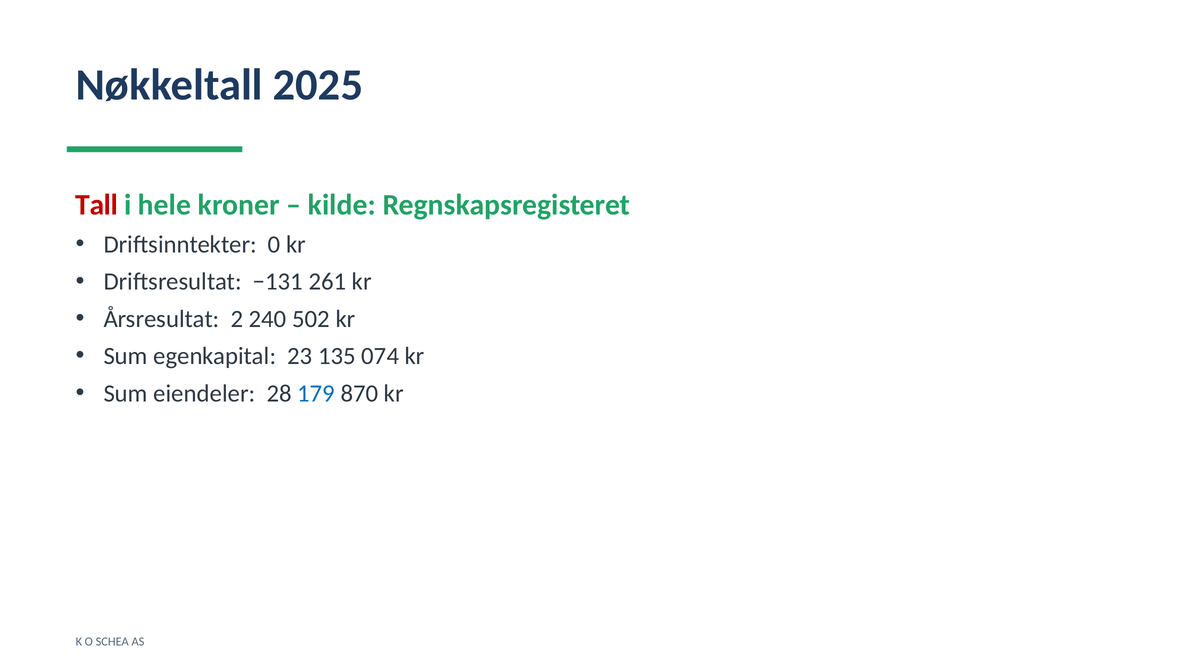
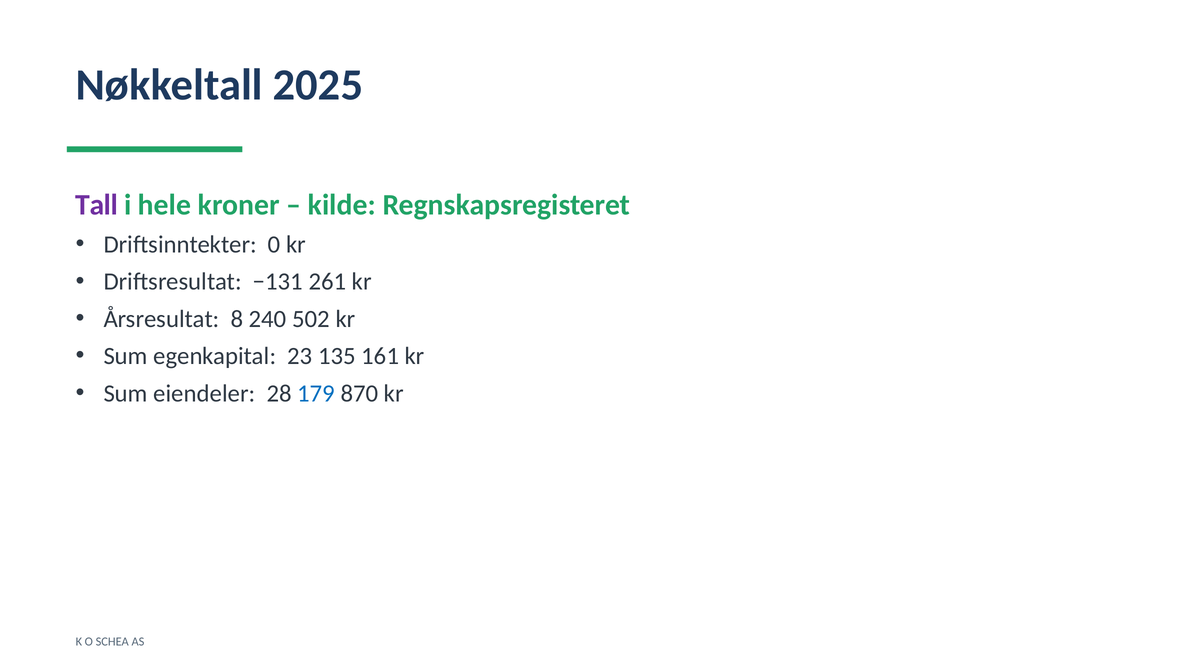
Tall colour: red -> purple (97, 205)
2: 2 -> 8 (237, 319)
074: 074 -> 161 (380, 356)
